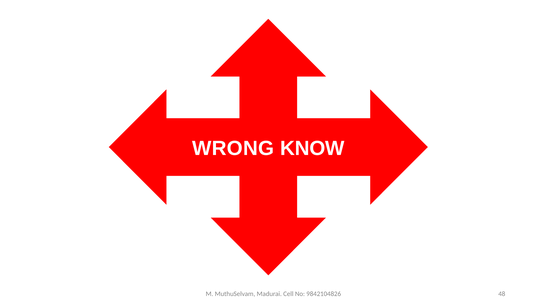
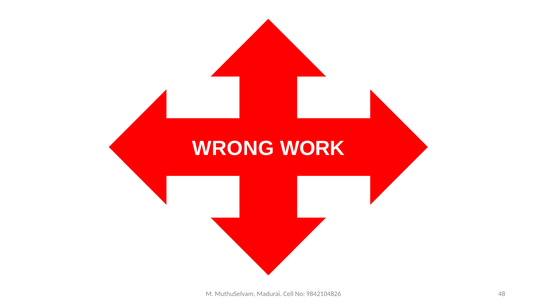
KNOW: KNOW -> WORK (312, 148)
